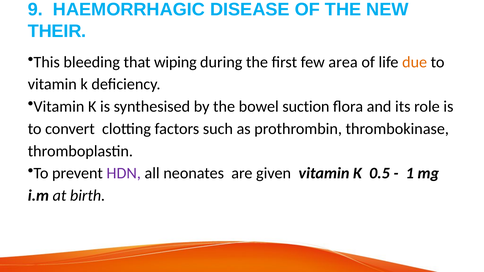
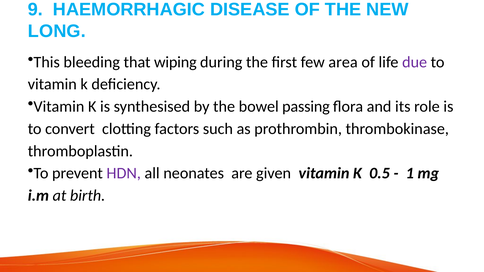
THEIR: THEIR -> LONG (57, 31)
due colour: orange -> purple (415, 62)
suction: suction -> passing (306, 107)
